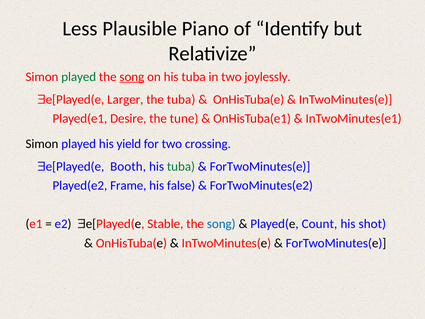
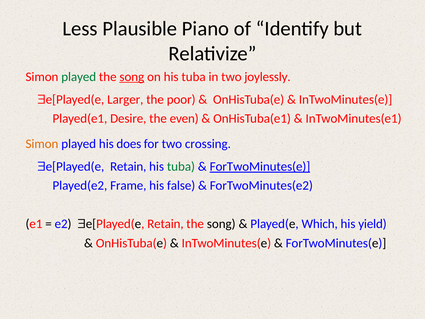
the tuba: tuba -> poor (181, 99)
tune: tune -> even (184, 118)
Simon colour: black -> orange (42, 144)
yield: yield -> does (129, 144)
Booth: Booth -> Retain (128, 166)
ForTwoMinutes(e underline: none -> present (260, 166)
Stable: Stable -> Retain (165, 224)
song colour: blue -> black (221, 224)
Count: Count -> Which (320, 224)
shot: shot -> yield (372, 224)
